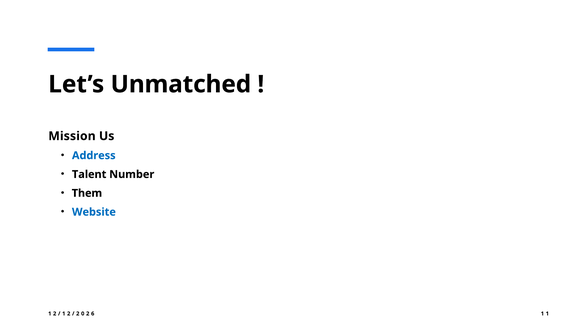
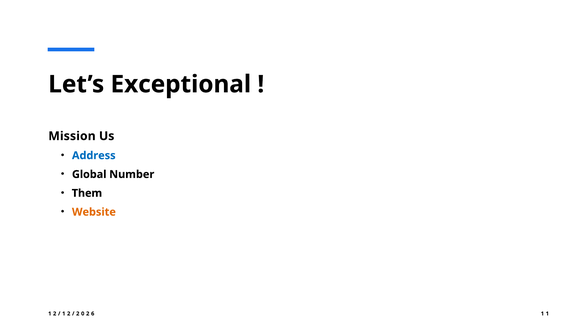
Unmatched: Unmatched -> Exceptional (181, 84)
Talent: Talent -> Global (89, 174)
Website colour: blue -> orange (94, 212)
